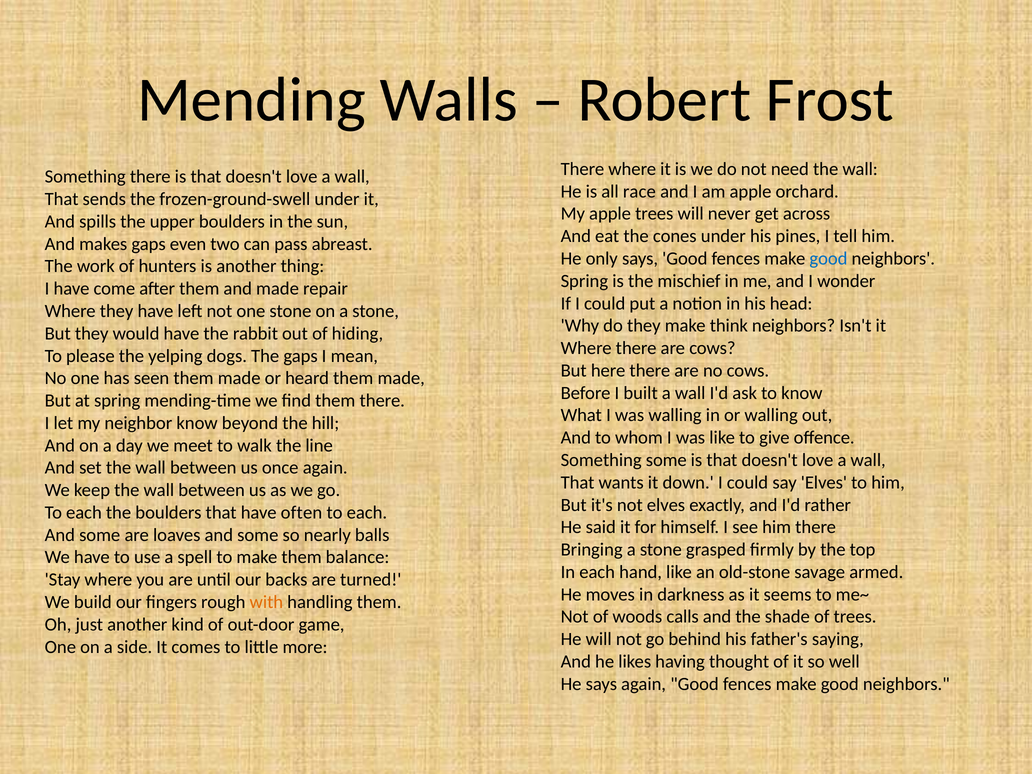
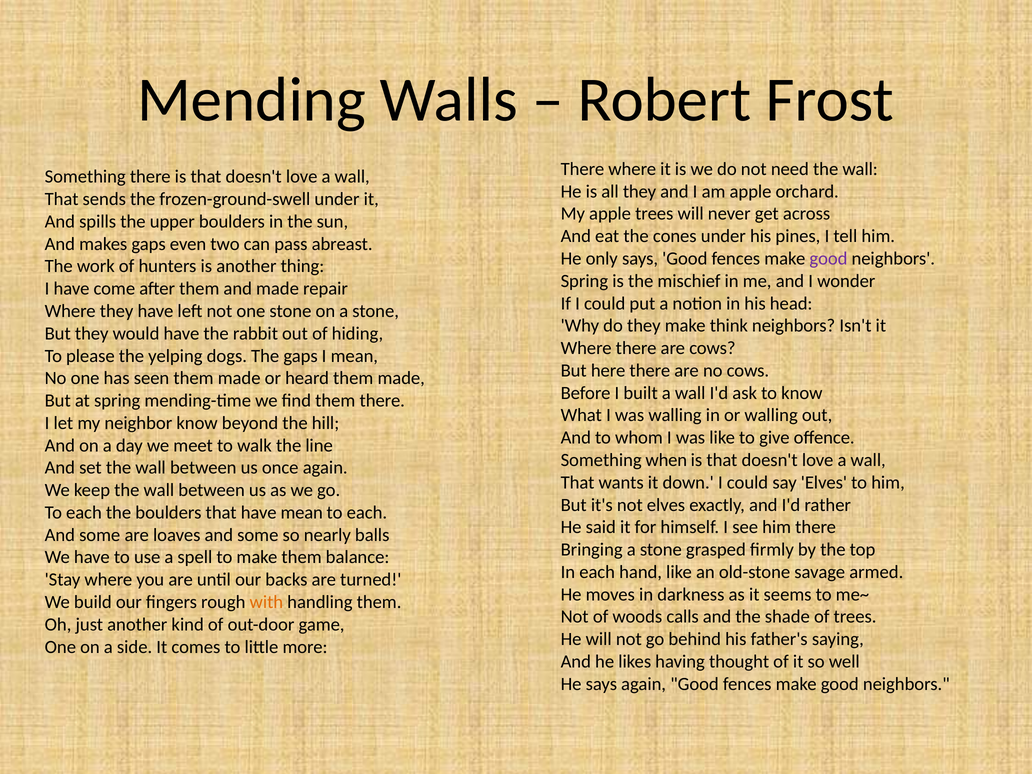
all race: race -> they (639, 191)
good colour: blue -> purple (828, 259)
Something some: some -> when (666, 460)
have often: often -> mean (302, 513)
